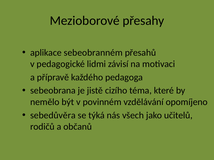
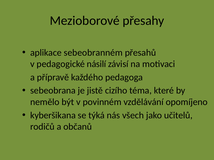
lidmi: lidmi -> násilí (96, 64)
sebedůvěra: sebedůvěra -> kyberšikana (53, 116)
